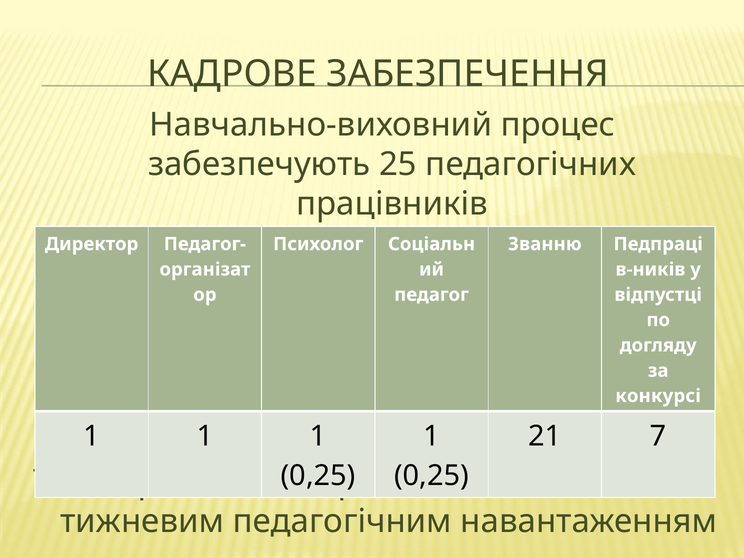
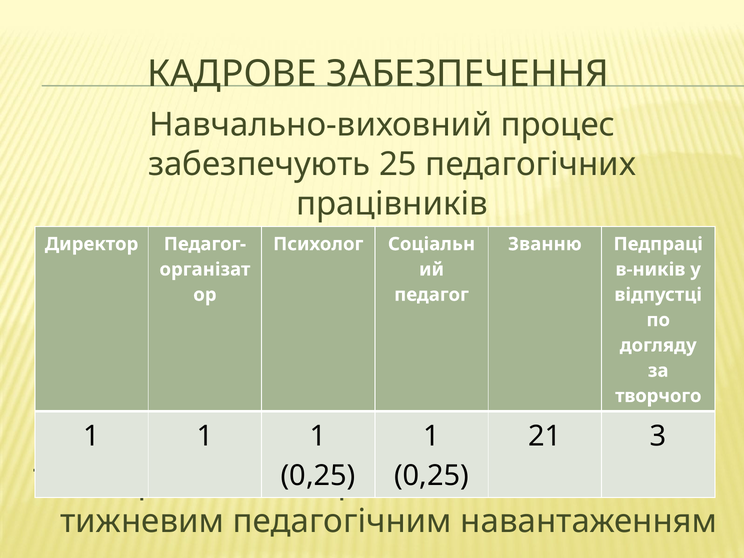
конкурсі: конкурсі -> творчого (658, 396)
21 7: 7 -> 3 (658, 436)
